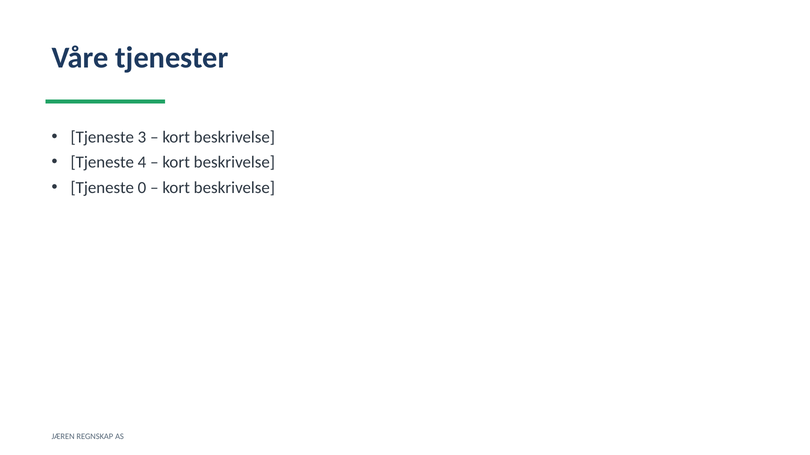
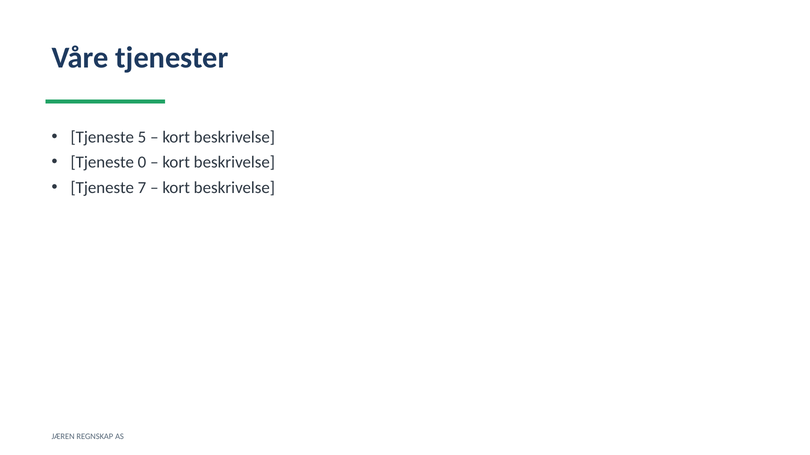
3: 3 -> 5 (142, 137)
4: 4 -> 0 (142, 163)
0: 0 -> 7 (142, 188)
